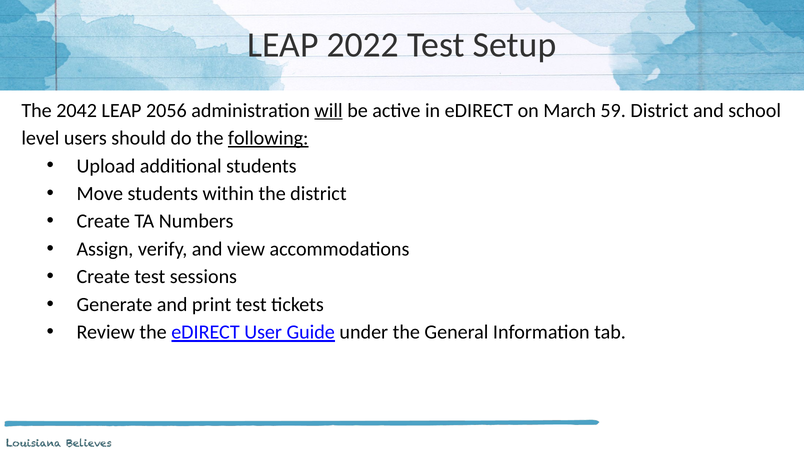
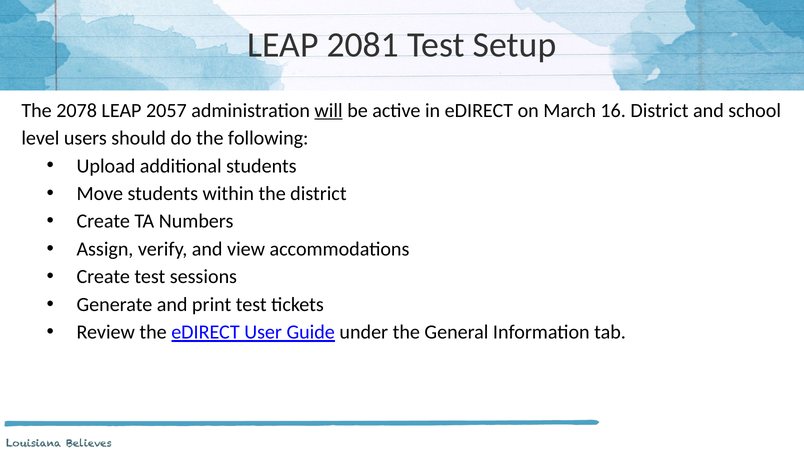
2022: 2022 -> 2081 (363, 45)
2042: 2042 -> 2078 (77, 111)
2056: 2056 -> 2057 (166, 111)
59: 59 -> 16 (613, 111)
following underline: present -> none (268, 138)
